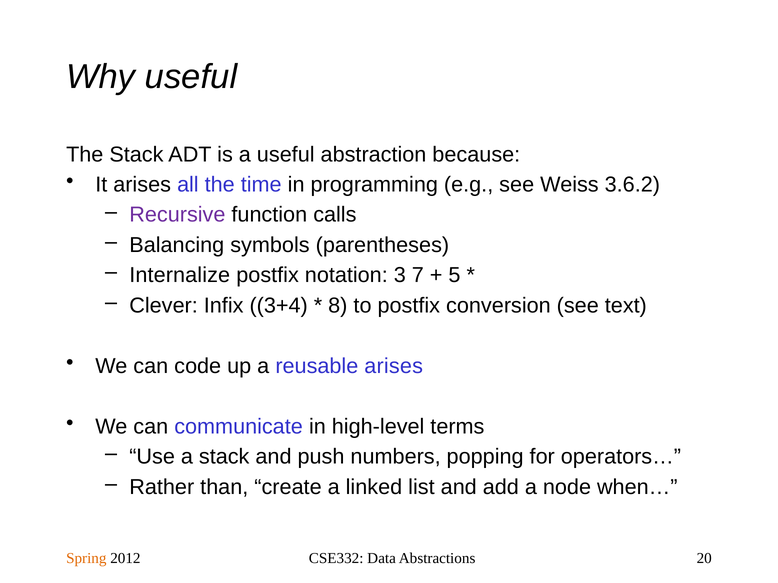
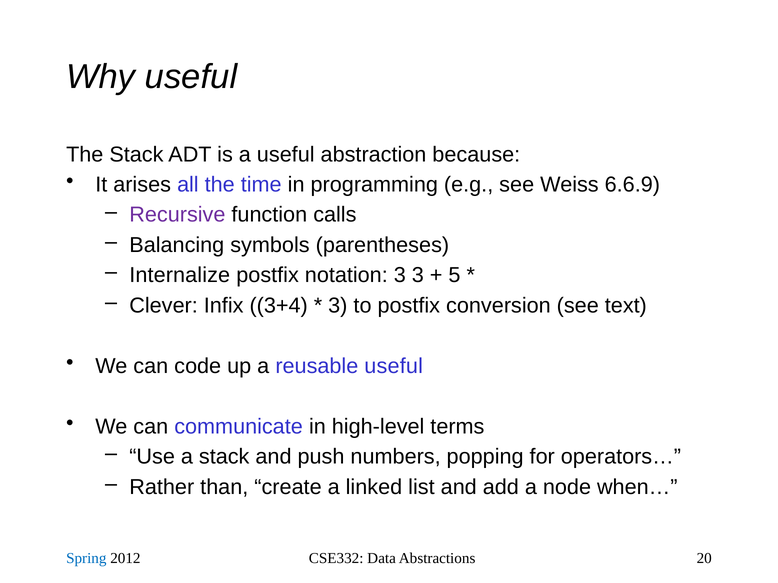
3.6.2: 3.6.2 -> 6.6.9 (632, 185)
3 7: 7 -> 3 (418, 276)
8: 8 -> 3 (338, 306)
reusable arises: arises -> useful (394, 366)
Spring colour: orange -> blue (86, 559)
